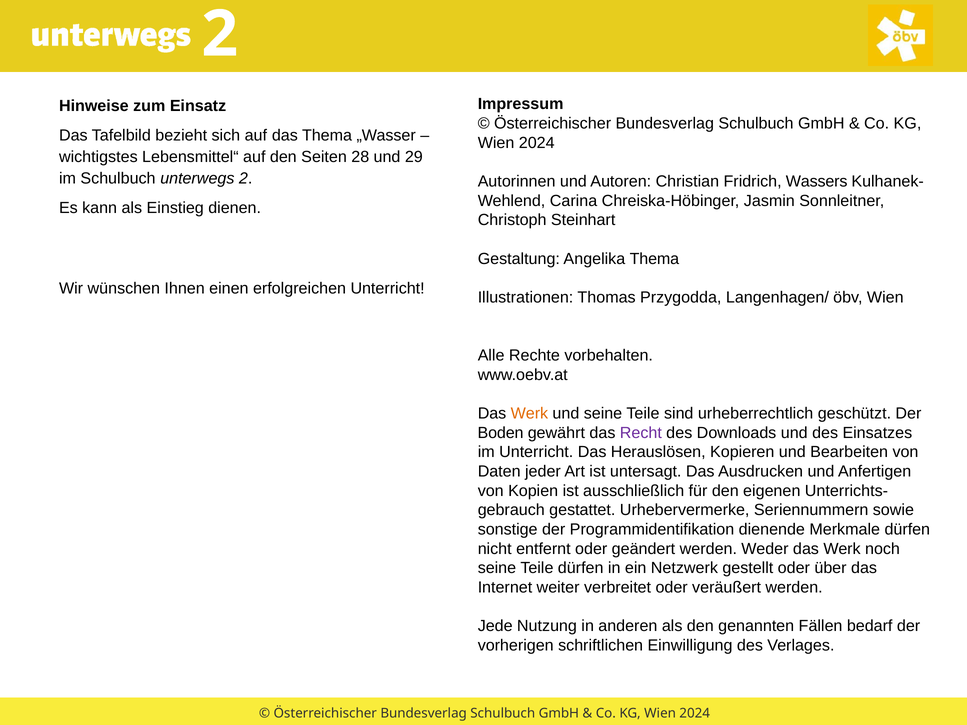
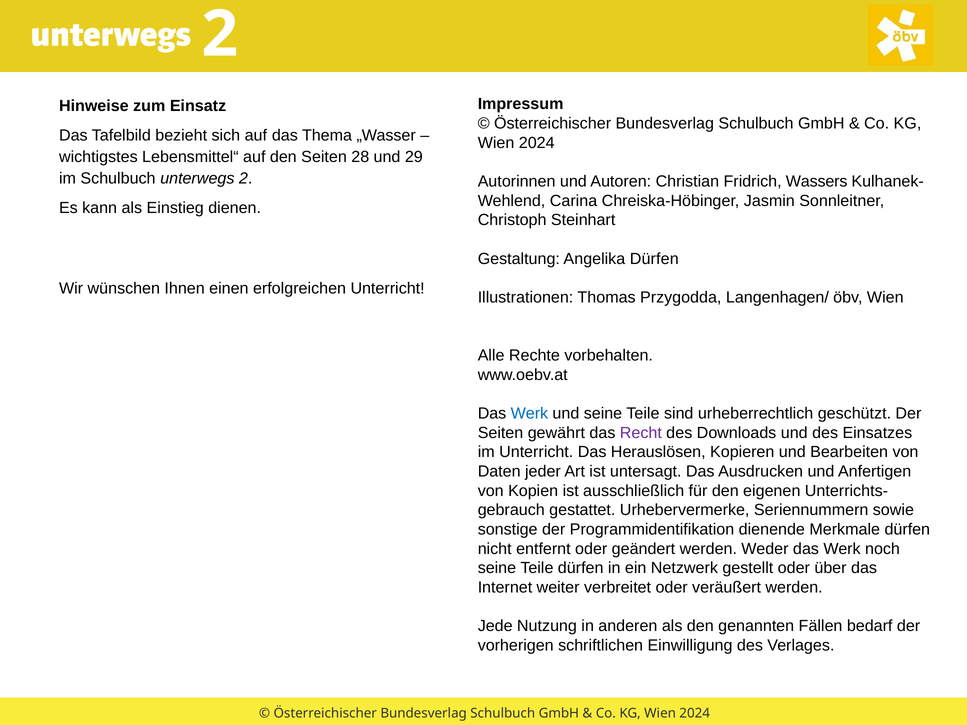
Angelika Thema: Thema -> Dürfen (654, 259)
Werk colour: orange -> blue (529, 414)
Boden: Boden -> Seiten (501, 433)
